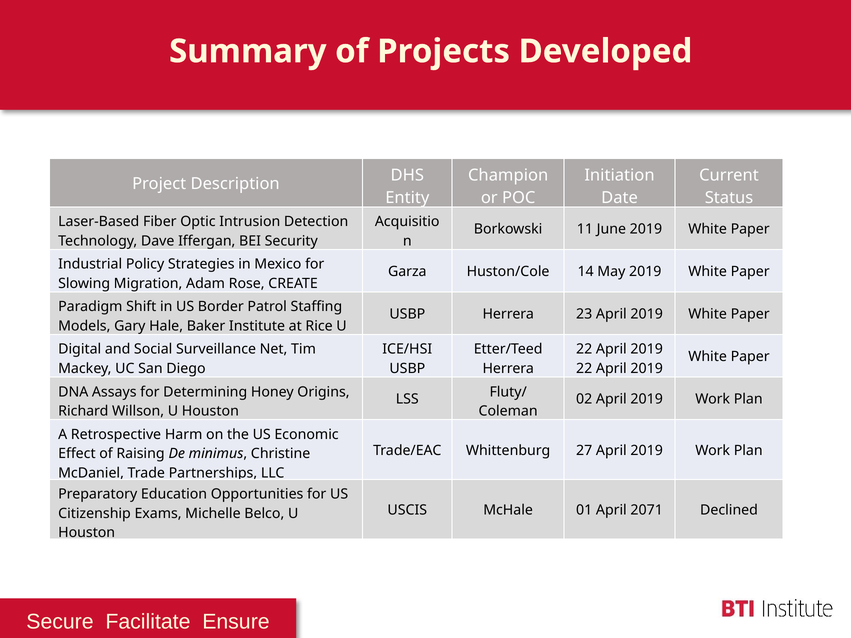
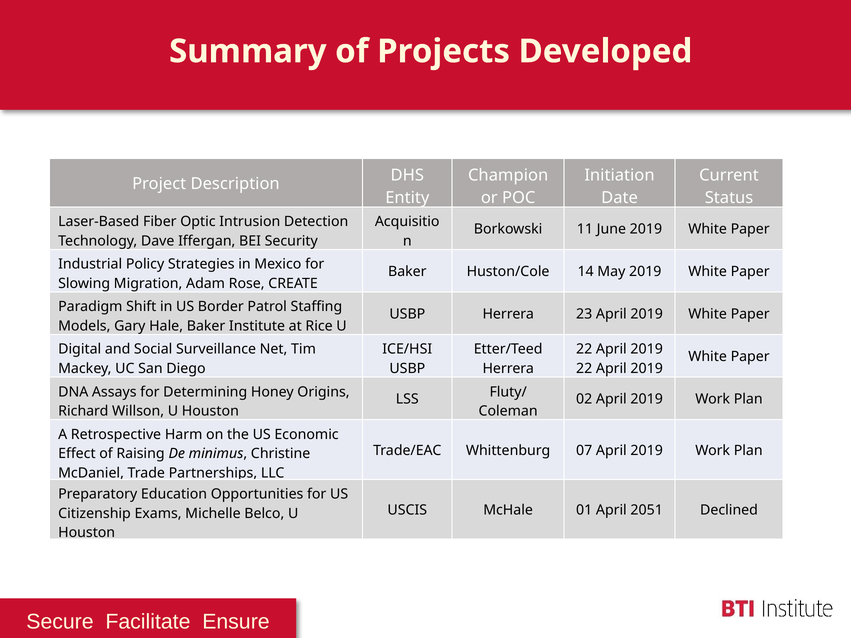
Garza: Garza -> Baker (407, 272)
27: 27 -> 07 (584, 451)
2071: 2071 -> 2051 (647, 510)
